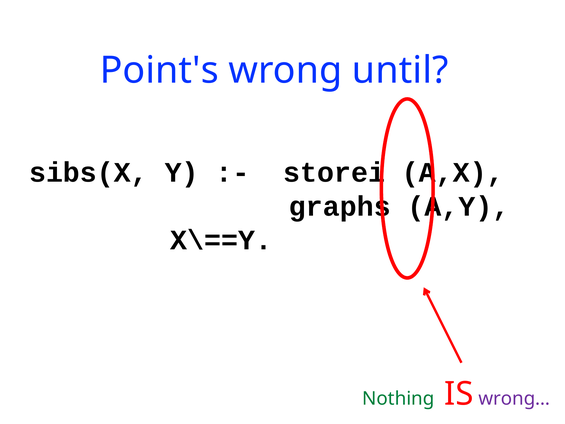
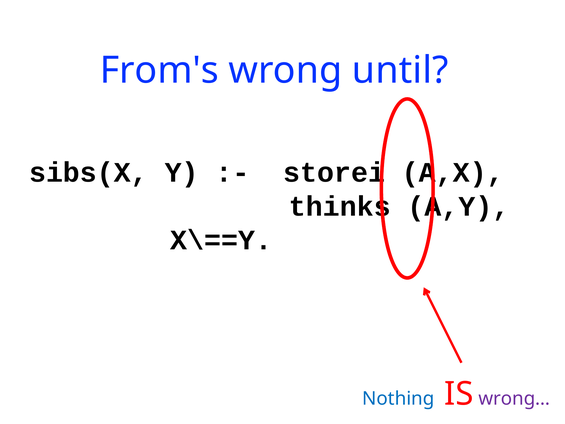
Point's: Point's -> From's (159, 70)
graphs: graphs -> thinks (340, 206)
Nothing colour: green -> blue (398, 398)
